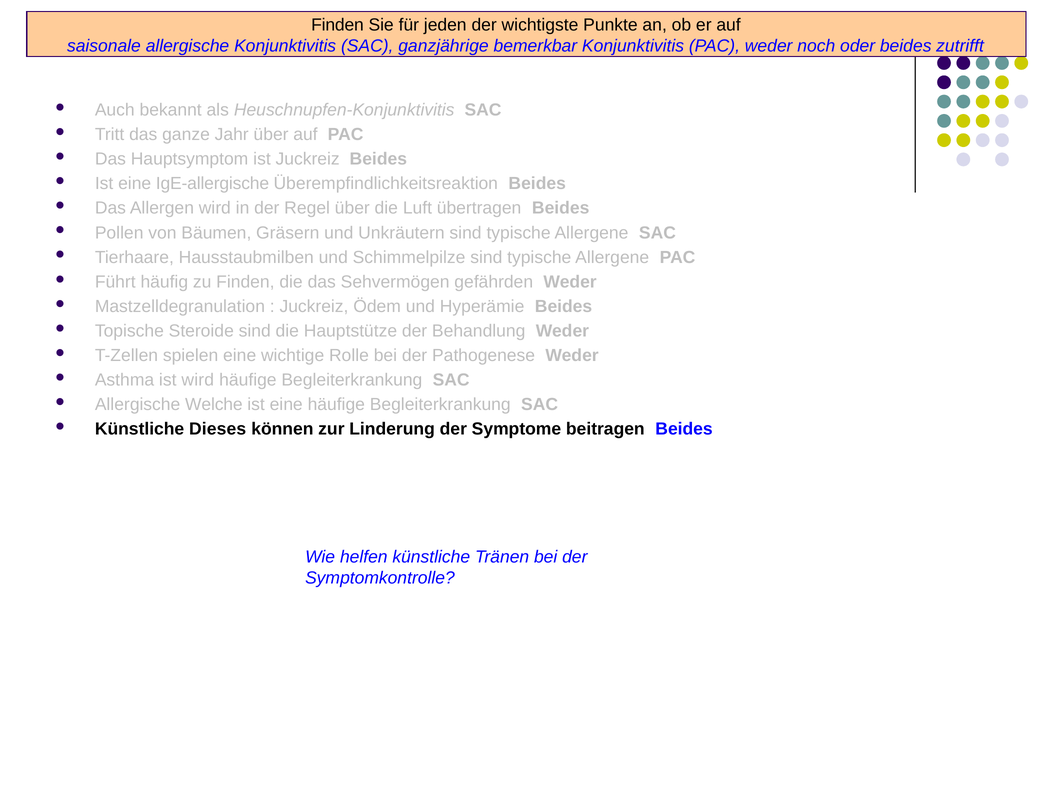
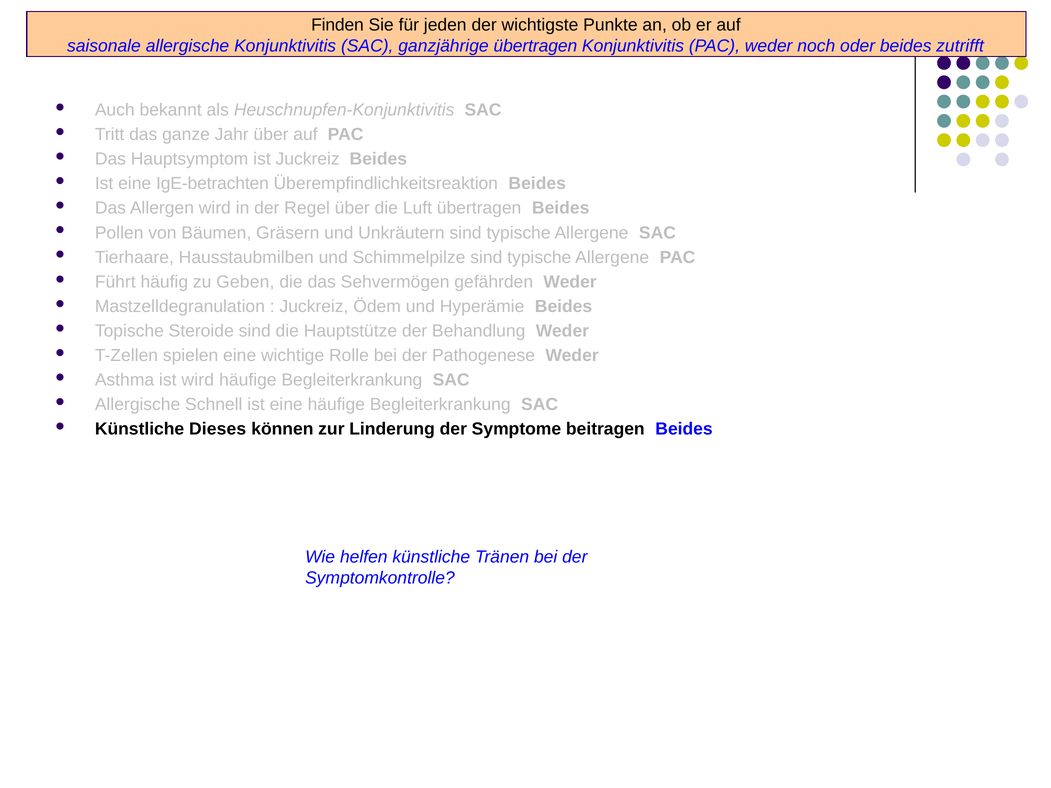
ganzjährige bemerkbar: bemerkbar -> übertragen (535, 46)
IgE-allergische: IgE-allergische -> IgE-betrachten (212, 184)
zu Finden: Finden -> Geben (245, 282)
Welche: Welche -> Schnell (214, 405)
